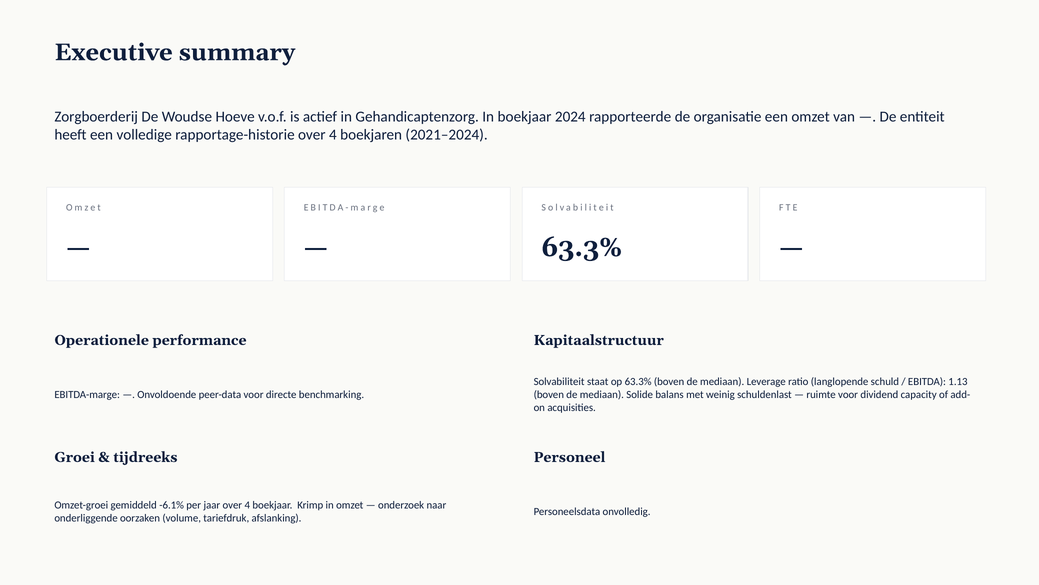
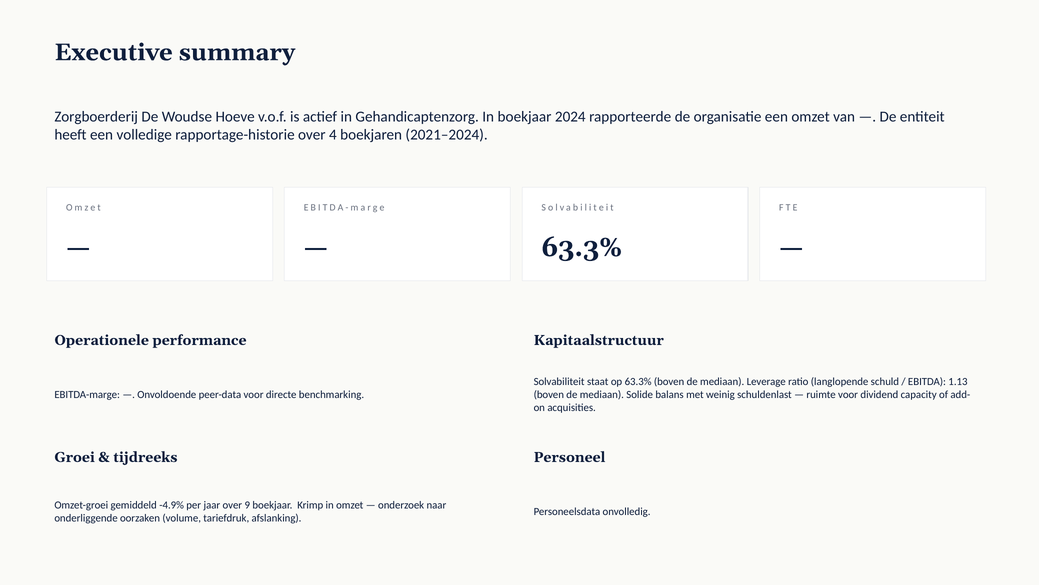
-6.1%: -6.1% -> -4.9% (172, 505)
jaar over 4: 4 -> 9 (247, 505)
